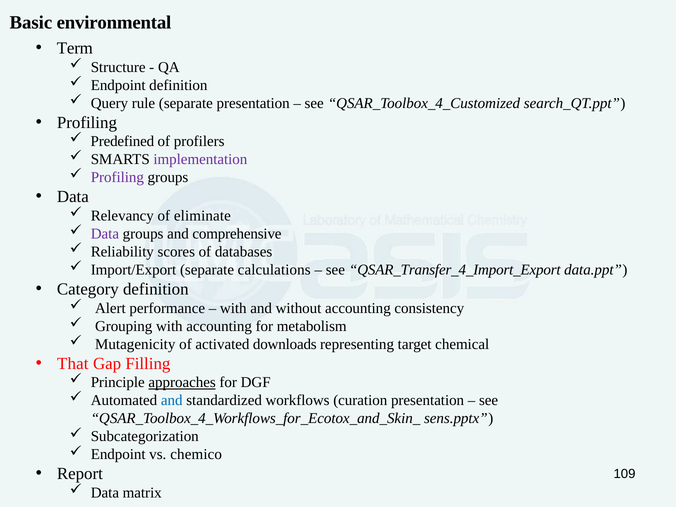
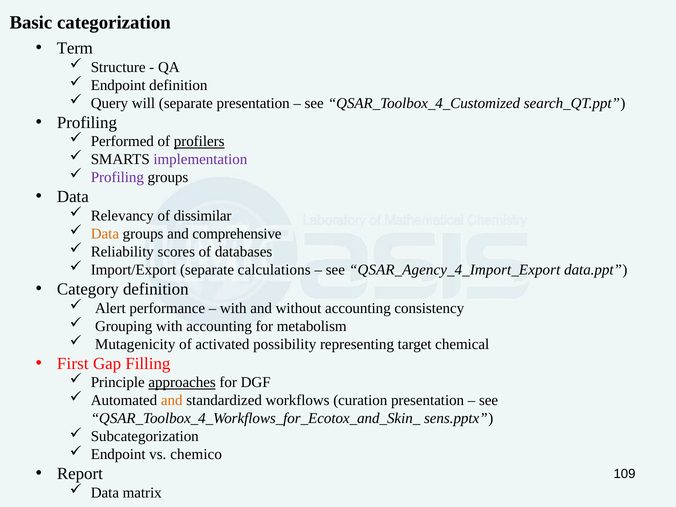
environmental: environmental -> categorization (114, 22)
rule: rule -> will (143, 103)
Predefined: Predefined -> Performed (122, 141)
profilers underline: none -> present (199, 141)
eliminate: eliminate -> dissimilar (203, 216)
Data colour: purple -> orange (105, 234)
QSAR_Transfer_4_Import_Export: QSAR_Transfer_4_Import_Export -> QSAR_Agency_4_Import_Export (455, 270)
downloads: downloads -> possibility (285, 344)
That: That -> First (73, 363)
and colour: blue -> orange (172, 400)
